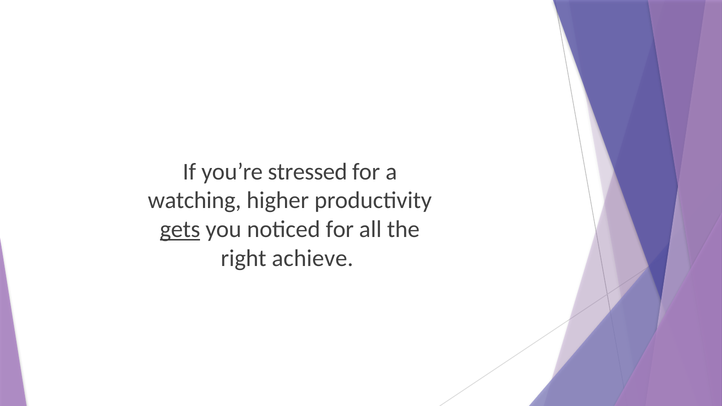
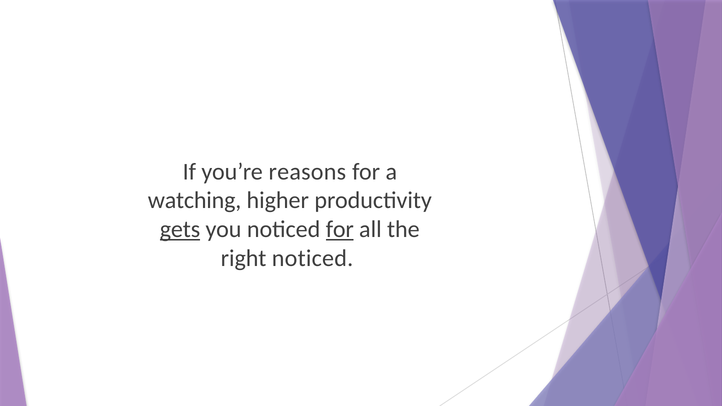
stressed: stressed -> reasons (307, 172)
for underline: none -> present (340, 229)
right achieve: achieve -> noticed (313, 258)
